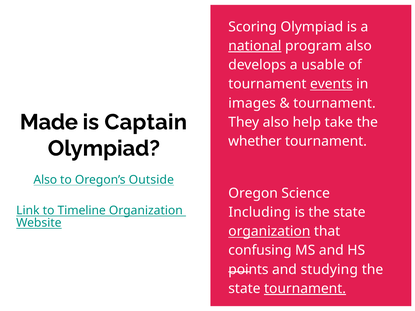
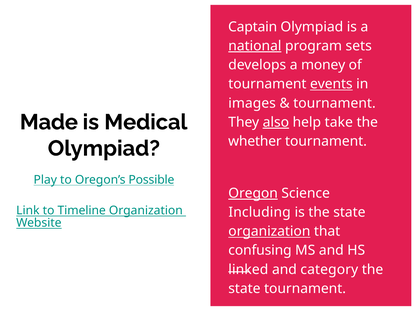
Scoring: Scoring -> Captain (253, 27)
program also: also -> sets (359, 46)
usable: usable -> money (323, 65)
Captain: Captain -> Medical (146, 122)
also underline: none -> present (276, 122)
Also: Also -> Play (45, 180)
Outside: Outside -> Possible (151, 180)
Oregon underline: none -> present (253, 193)
points: points -> linked (248, 270)
studying: studying -> category (329, 270)
tournament underline: present -> none (305, 289)
